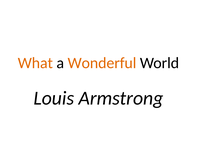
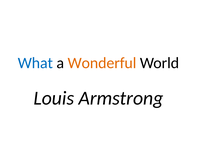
What colour: orange -> blue (35, 63)
